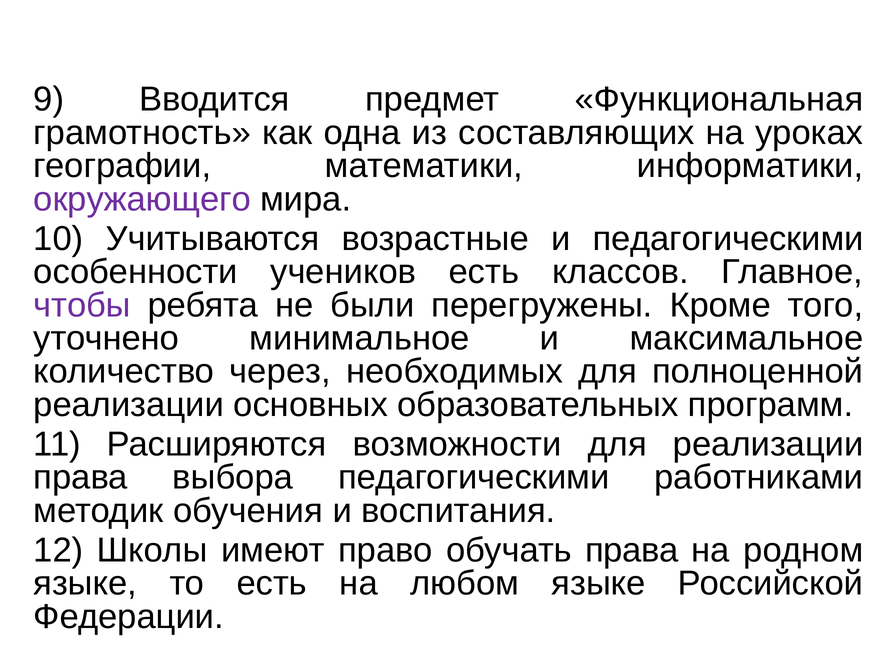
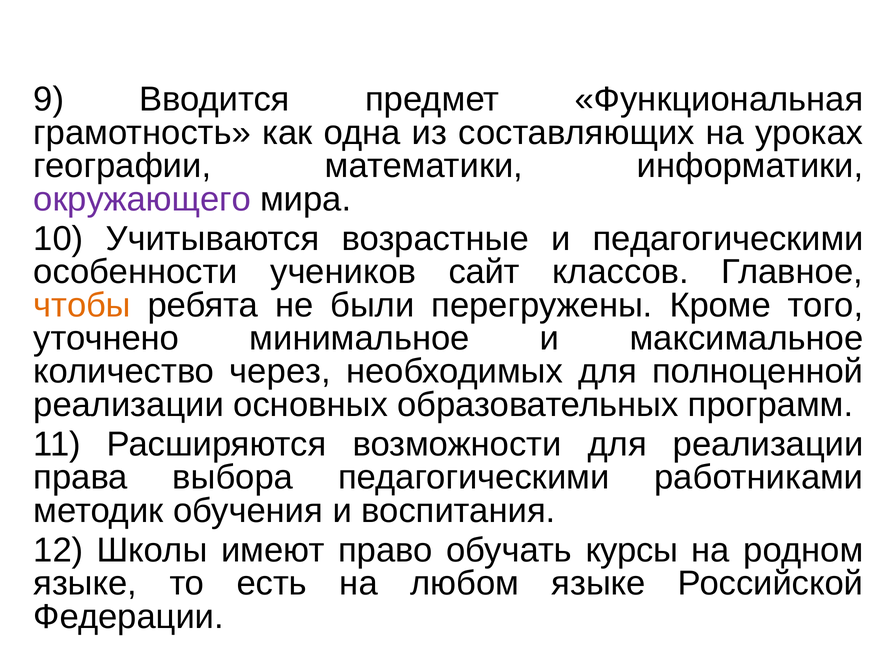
учеников есть: есть -> сайт (484, 272)
чтобы colour: purple -> orange (82, 305)
обучать права: права -> курсы (632, 551)
